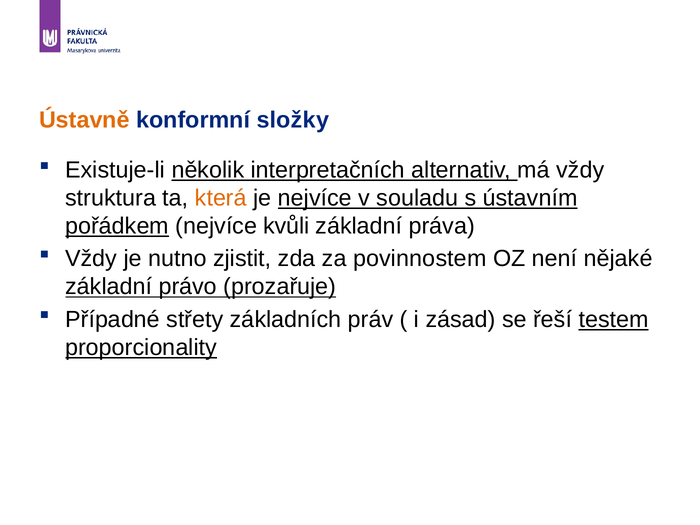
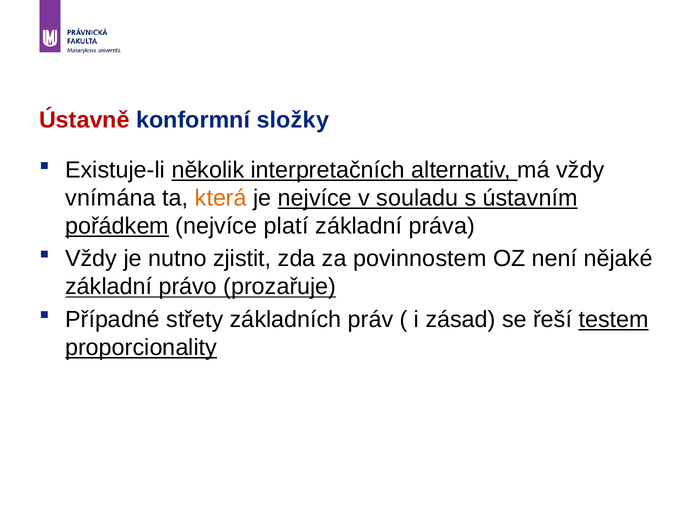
Ústavně colour: orange -> red (84, 120)
struktura: struktura -> vnímána (111, 198)
kvůli: kvůli -> platí (286, 226)
